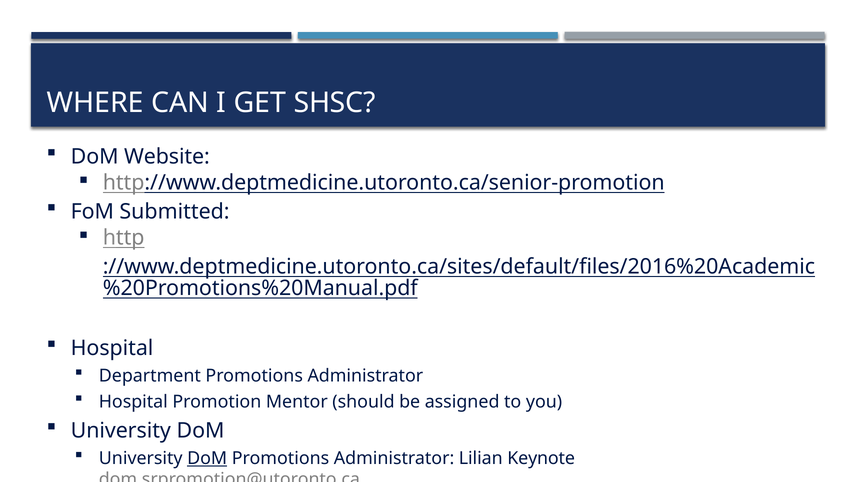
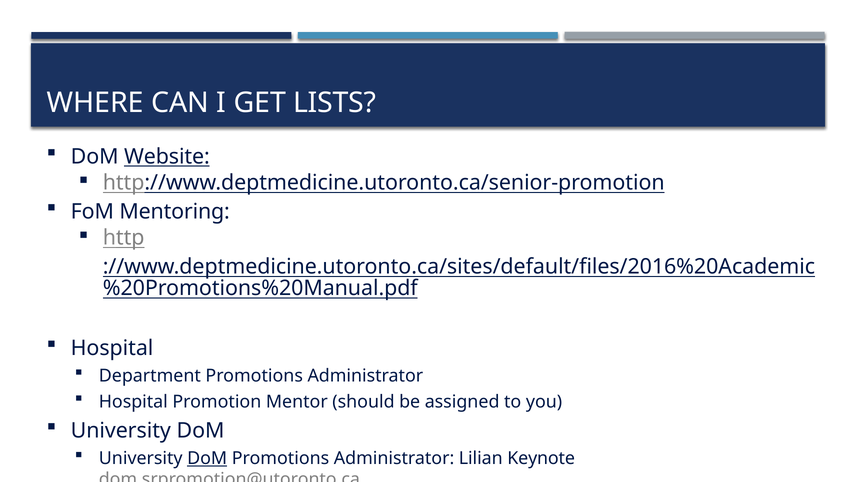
SHSC: SHSC -> LISTS (335, 103)
Website underline: none -> present (167, 157)
Submitted: Submitted -> Mentoring (175, 212)
